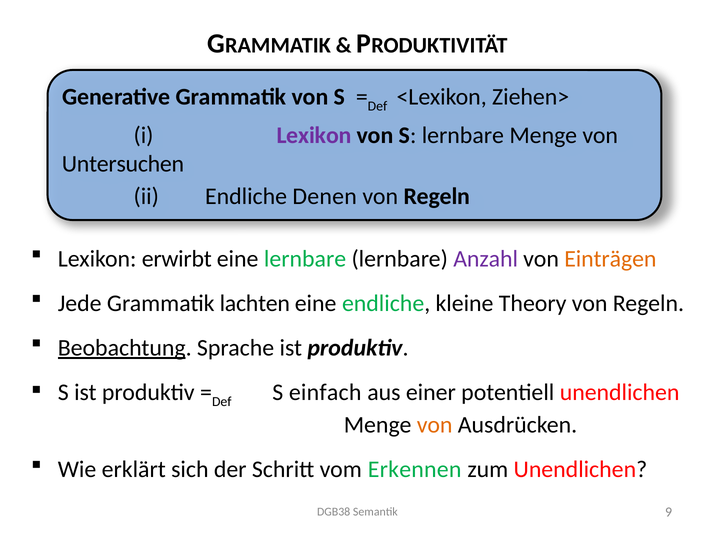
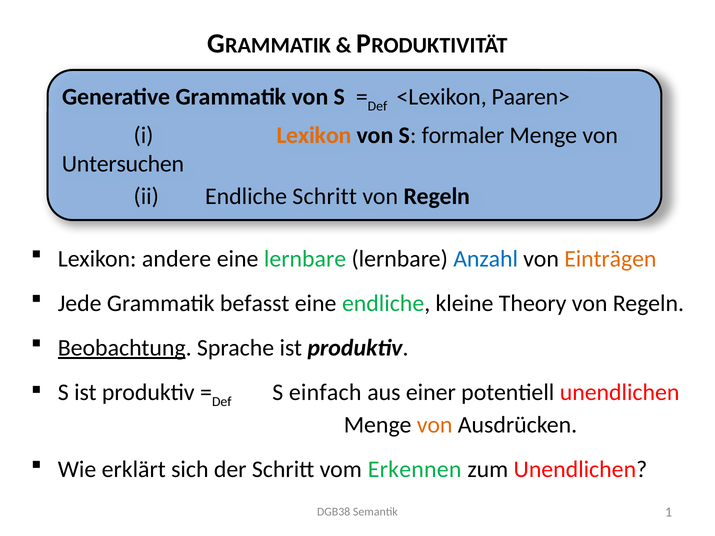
Ziehen>: Ziehen> -> Paaren> (531, 97)
Lexikon colour: purple -> orange (314, 135)
S lernbare: lernbare -> formaler (463, 135)
Endliche Denen: Denen -> Schritt (325, 197)
erwirbt: erwirbt -> andere (177, 259)
Anzahl colour: purple -> blue (486, 259)
lachten: lachten -> befasst (255, 304)
9: 9 -> 1 (669, 512)
